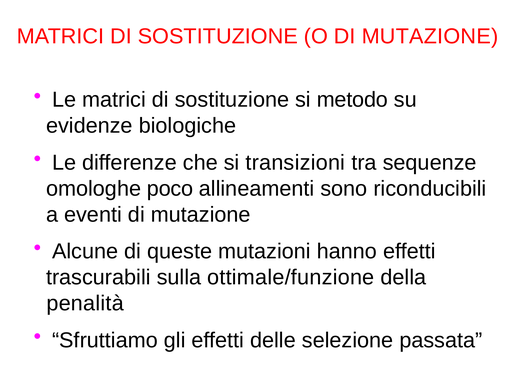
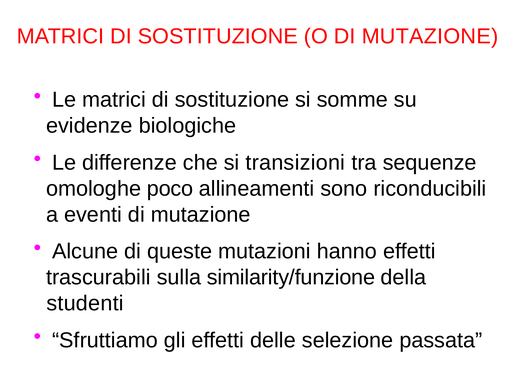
metodo: metodo -> somme (352, 100)
ottimale/funzione: ottimale/funzione -> similarity/funzione (291, 277)
penalità: penalità -> studenti (85, 303)
